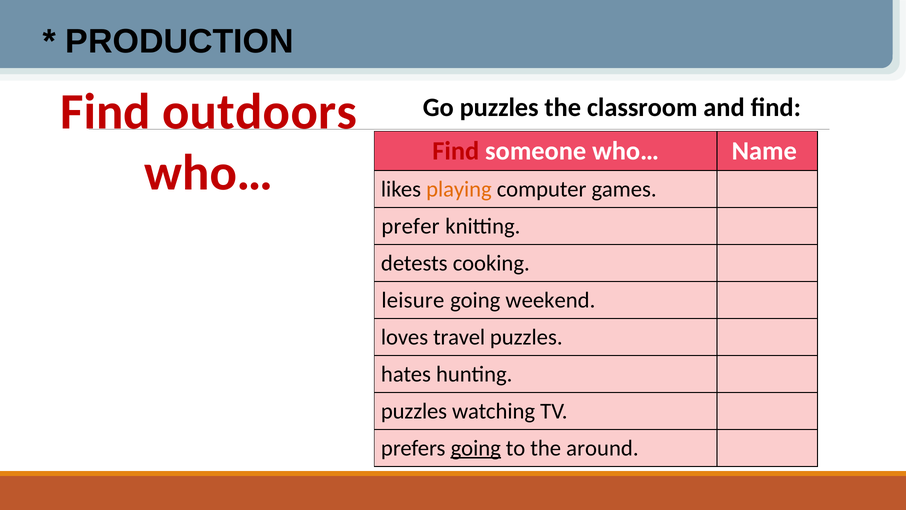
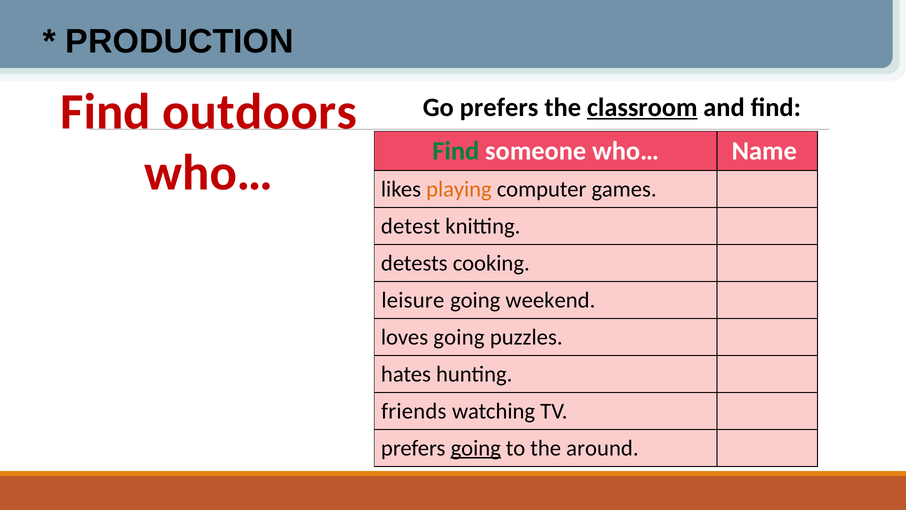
Go puzzles: puzzles -> prefers (499, 107)
classroom underline: none -> present (642, 107)
Find colour: red -> green (456, 151)
prefer: prefer -> detest (411, 226)
loves travel: travel -> going (459, 337)
puzzles: puzzles -> friends (414, 411)
